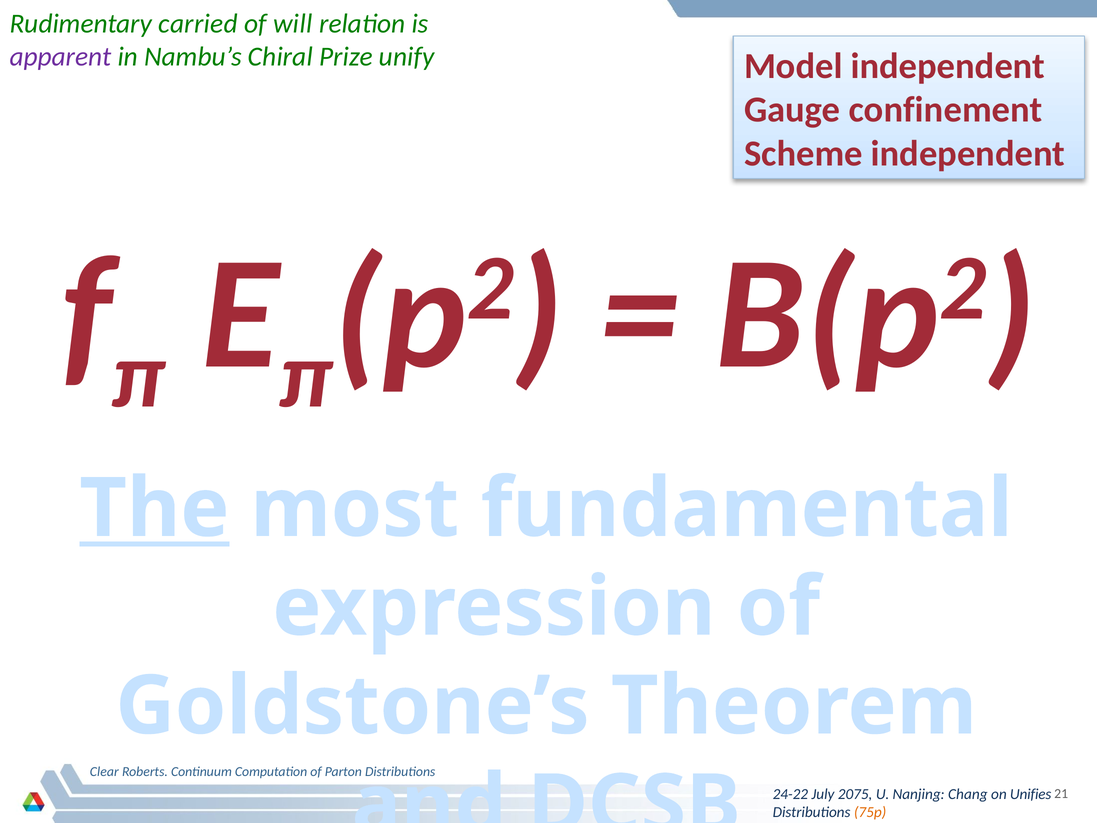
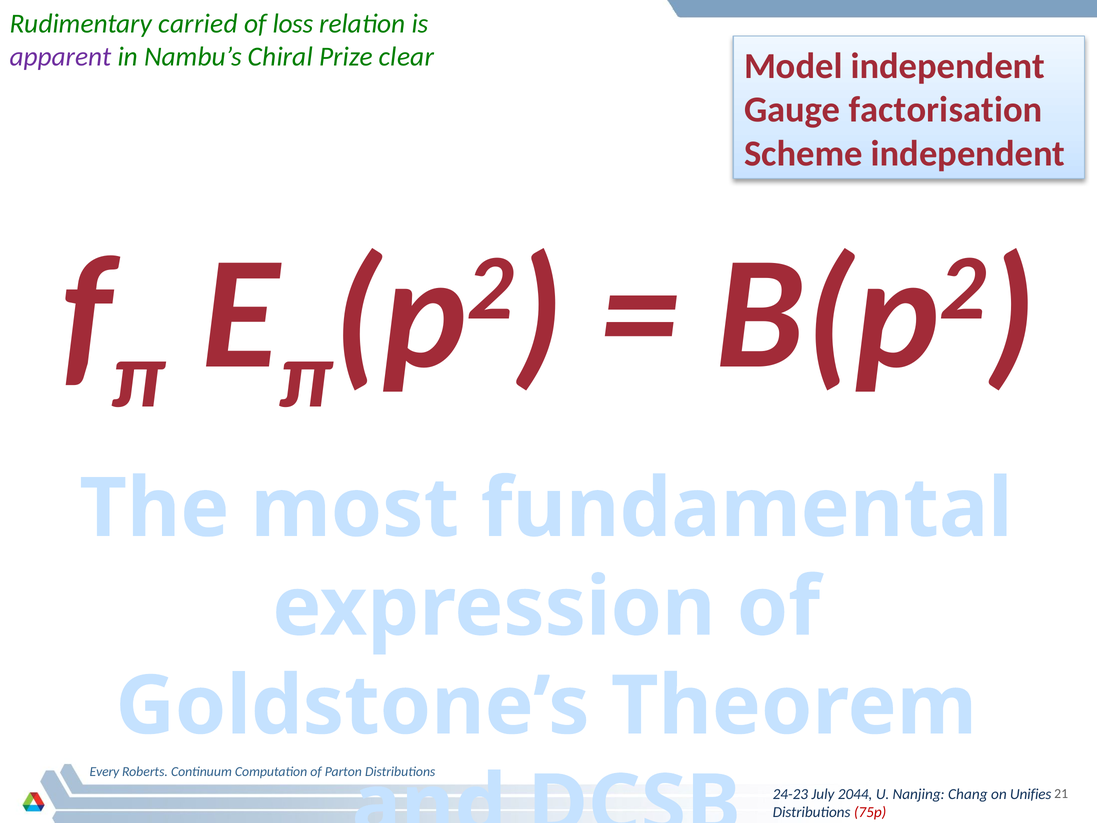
will: will -> loss (293, 24)
unify: unify -> clear (406, 57)
confinement: confinement -> factorisation (946, 110)
The underline: present -> none (154, 509)
Clear: Clear -> Every (104, 771)
24-22: 24-22 -> 24-23 (790, 794)
2075: 2075 -> 2044 (855, 794)
75p colour: orange -> red (870, 812)
